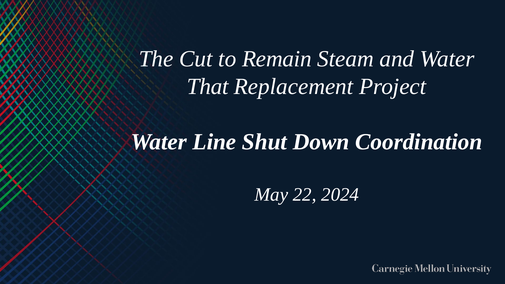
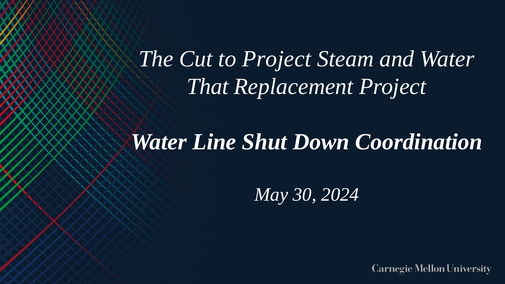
to Remain: Remain -> Project (277, 59)
22: 22 -> 30 (305, 195)
